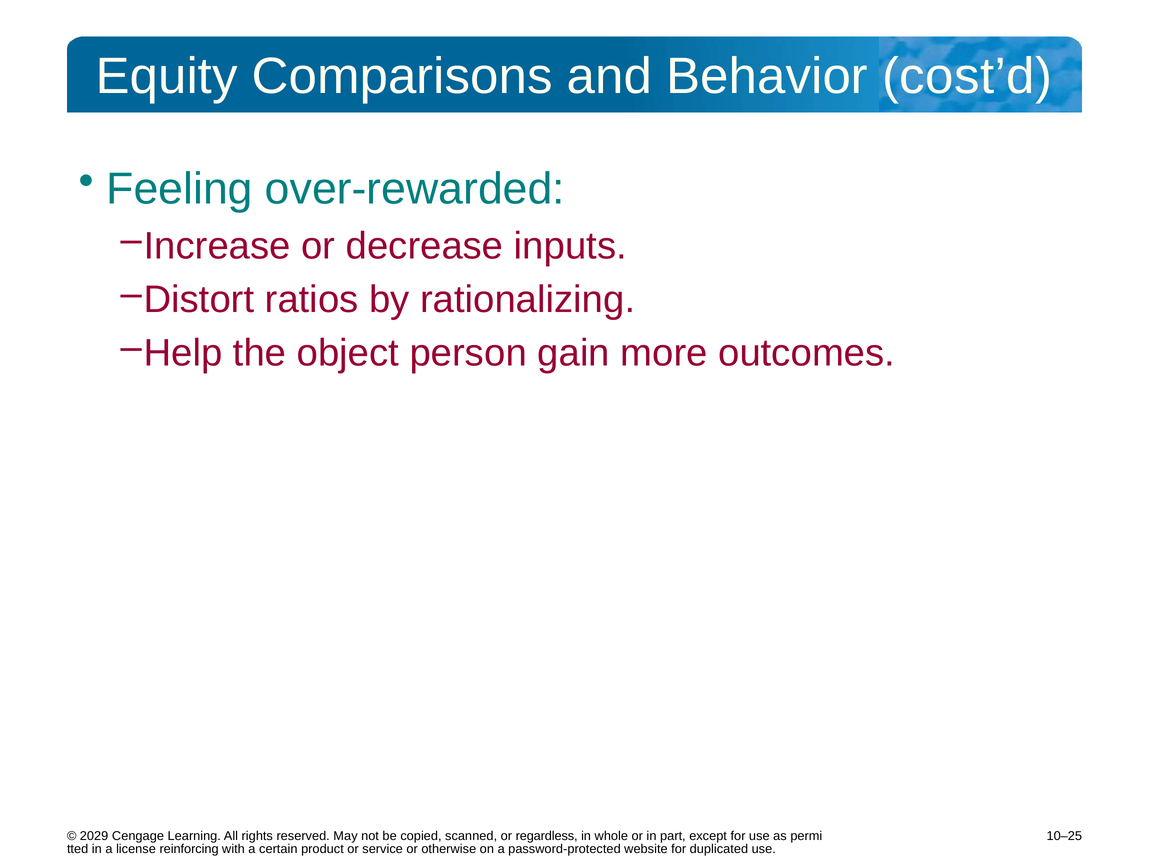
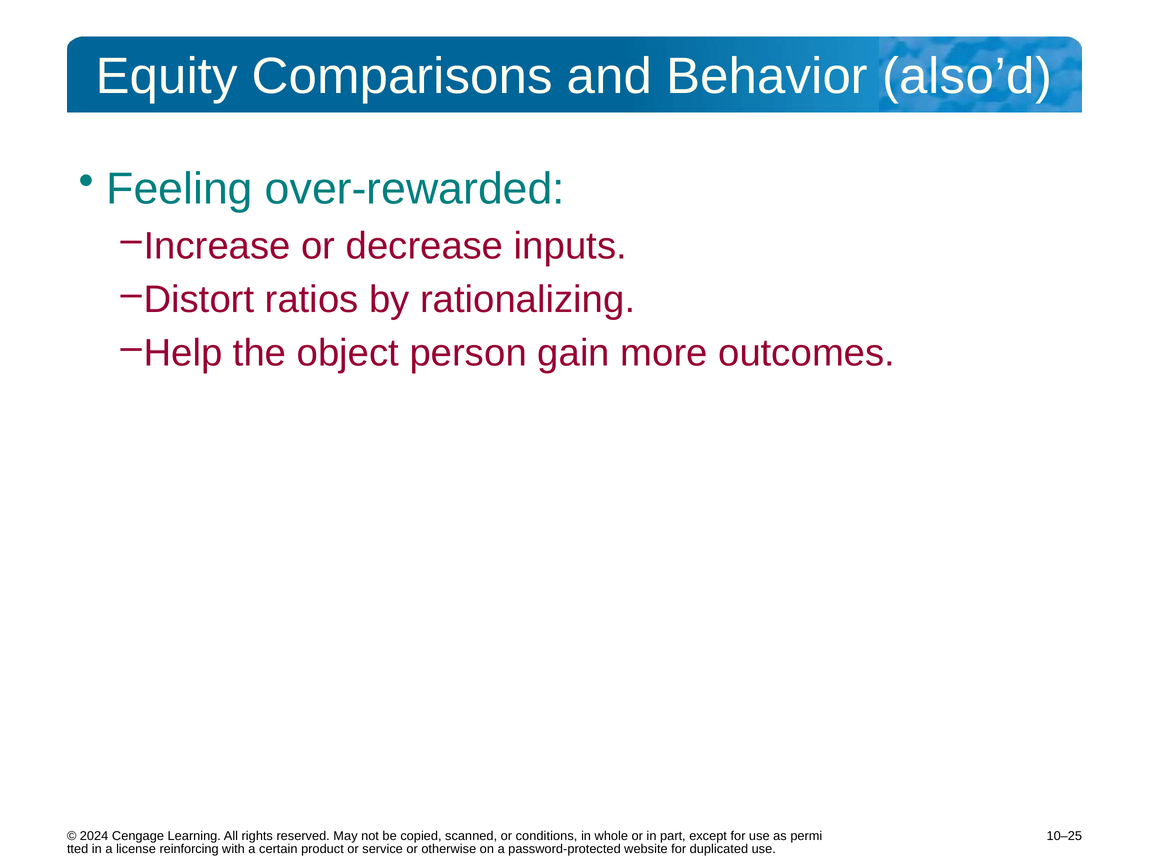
cost’d: cost’d -> also’d (967, 76)
2029: 2029 -> 2024 (94, 836)
regardless: regardless -> conditions (547, 836)
